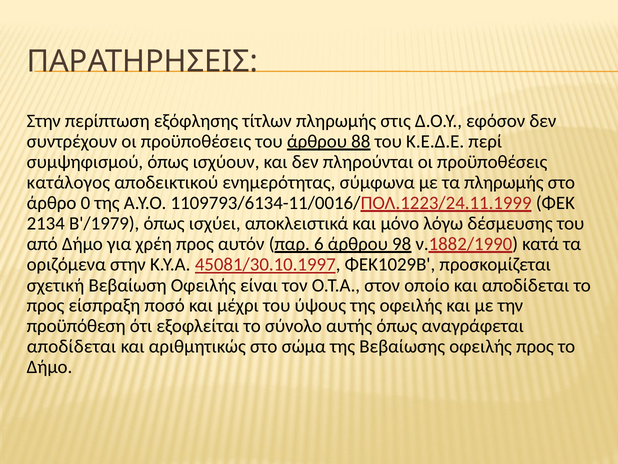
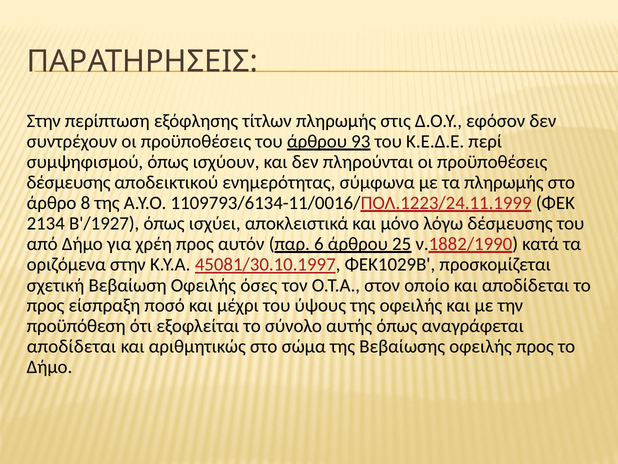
88: 88 -> 93 (361, 141)
κατάλογος: κατάλογος -> δέσμευσης (69, 182)
0: 0 -> 8 (85, 203)
Β'/1979: Β'/1979 -> Β'/1927 (104, 223)
98: 98 -> 25 (402, 244)
είναι: είναι -> όσες (259, 285)
